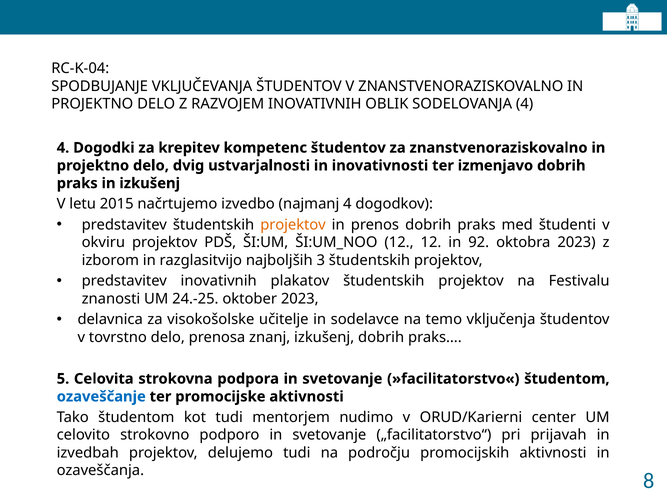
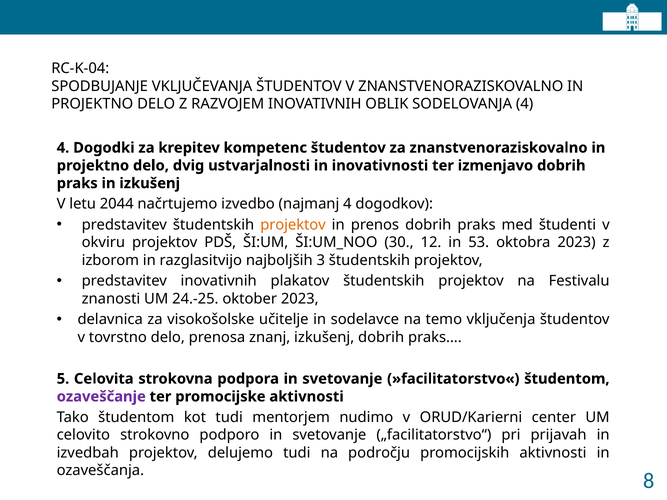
2015: 2015 -> 2044 (117, 204)
ŠI:UM_NOO 12: 12 -> 30 (399, 243)
92: 92 -> 53 (479, 243)
ozaveščanje colour: blue -> purple (101, 397)
